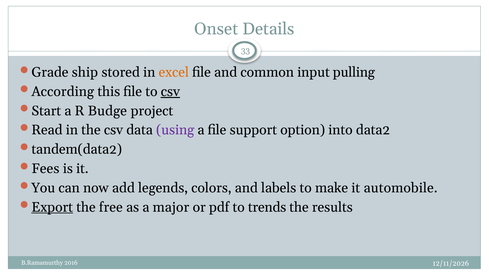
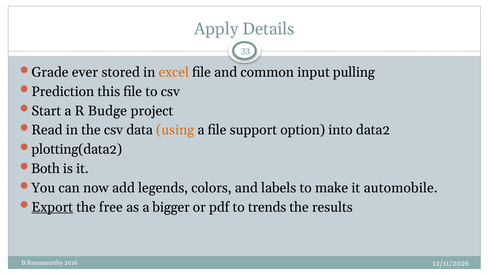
Onset: Onset -> Apply (216, 29)
ship: ship -> ever (85, 72)
According: According -> Prediction (63, 92)
csv underline: present -> none (170, 92)
using colour: purple -> orange (175, 130)
tandem(data2: tandem(data2 -> plotting(data2 (77, 149)
Fees: Fees -> Both (46, 169)
major: major -> bigger (171, 207)
